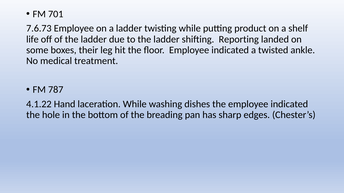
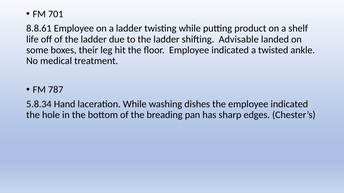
7.6.73: 7.6.73 -> 8.8.61 (39, 29)
Reporting: Reporting -> Advisable (239, 39)
4.1.22: 4.1.22 -> 5.8.34 (39, 104)
